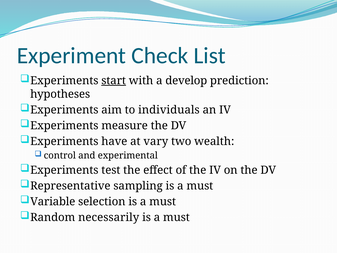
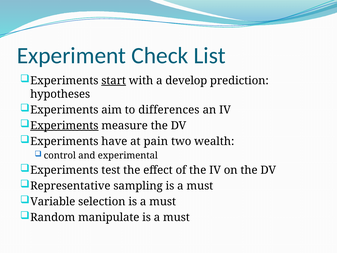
individuals: individuals -> differences (169, 110)
Experiments underline: none -> present (64, 125)
vary: vary -> pain (156, 141)
necessarily: necessarily -> manipulate (109, 217)
